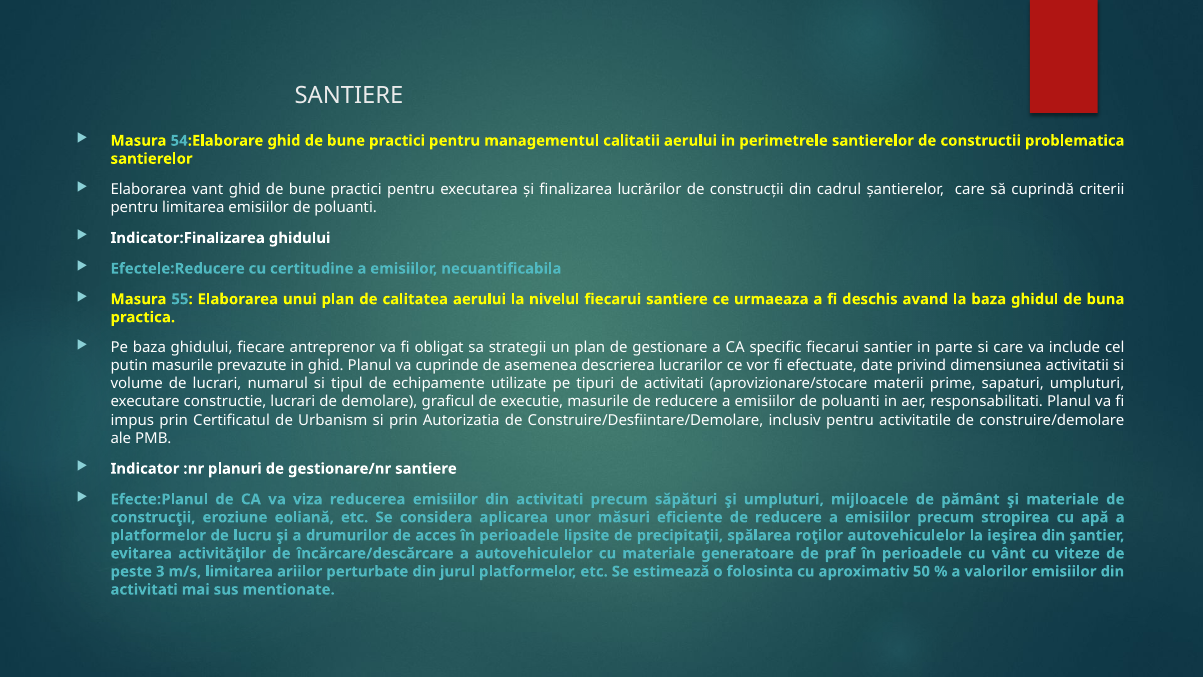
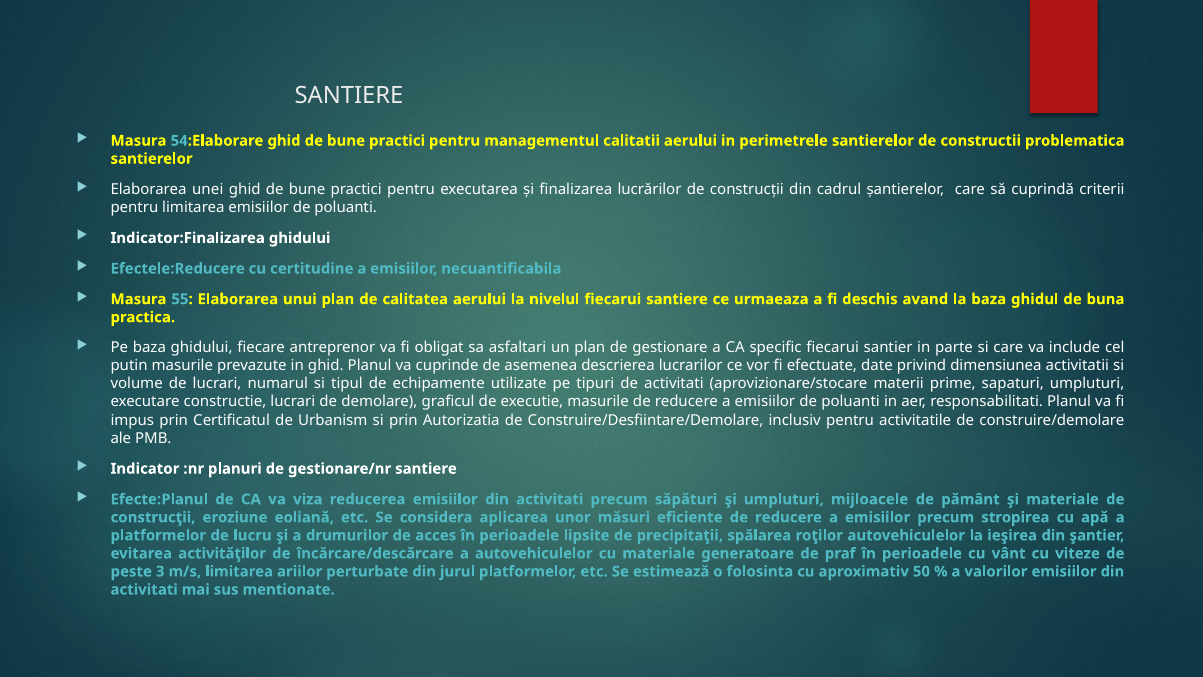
vant: vant -> unei (208, 189)
strategii: strategii -> asfaltari (518, 348)
